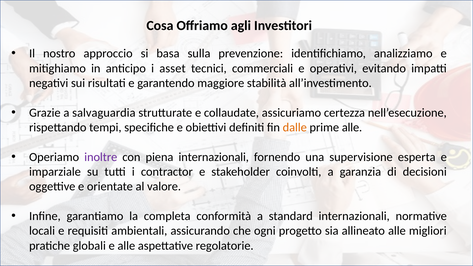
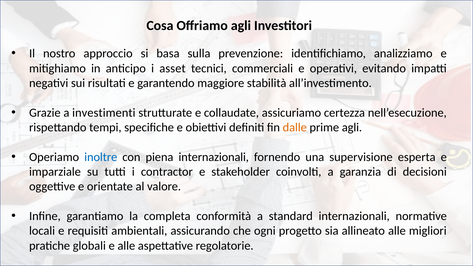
salvaguardia: salvaguardia -> investimenti (104, 113)
prime alle: alle -> agli (352, 127)
inoltre colour: purple -> blue (101, 157)
